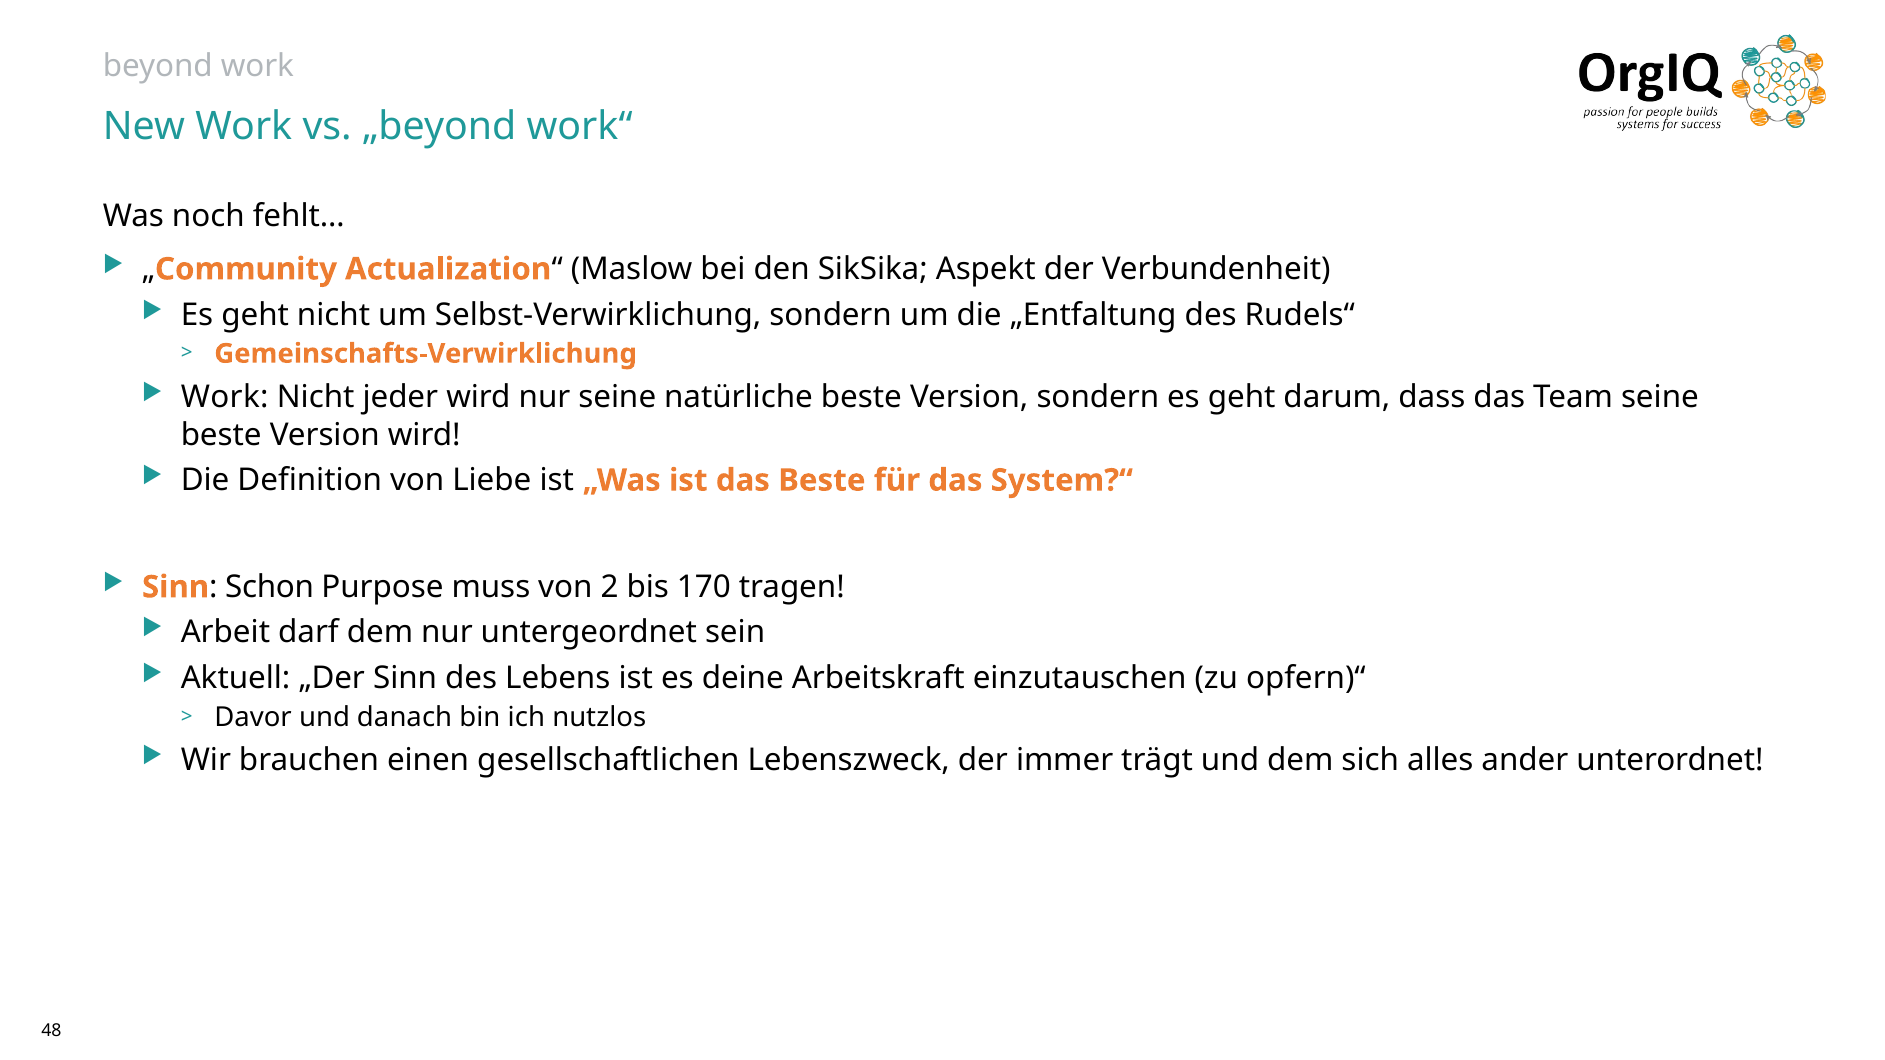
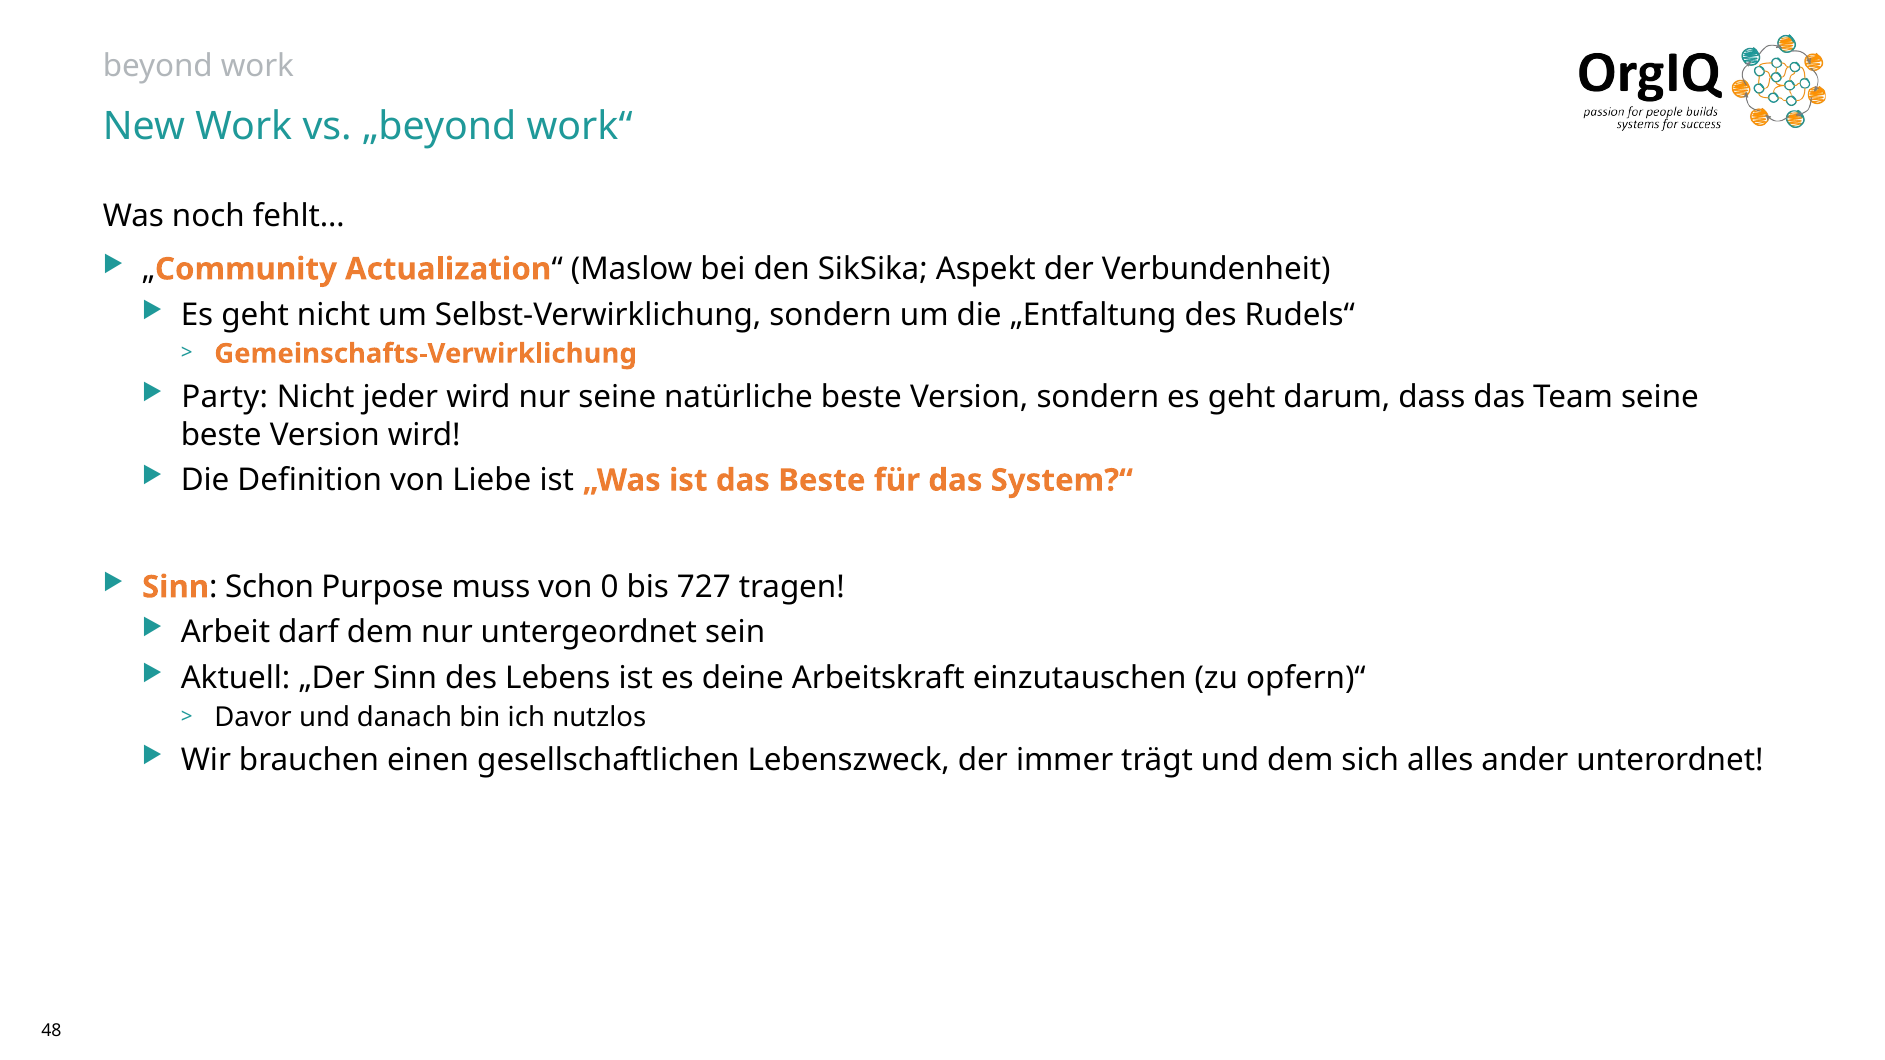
Work: Work -> Party (225, 397)
2: 2 -> 0 (610, 587)
170: 170 -> 727 (704, 587)
